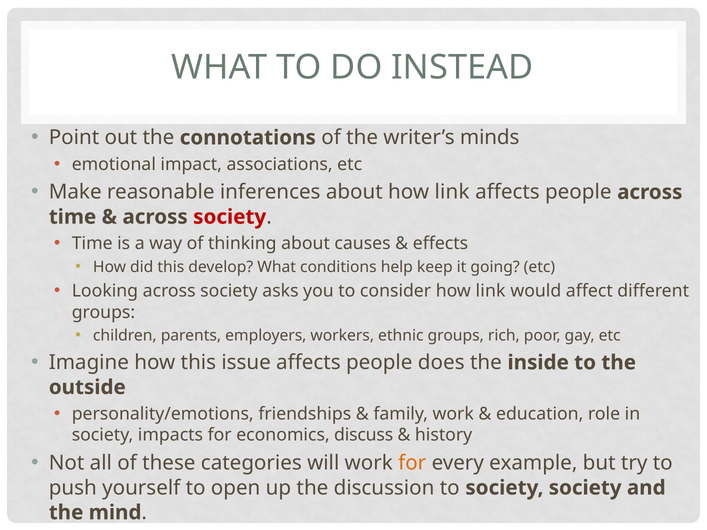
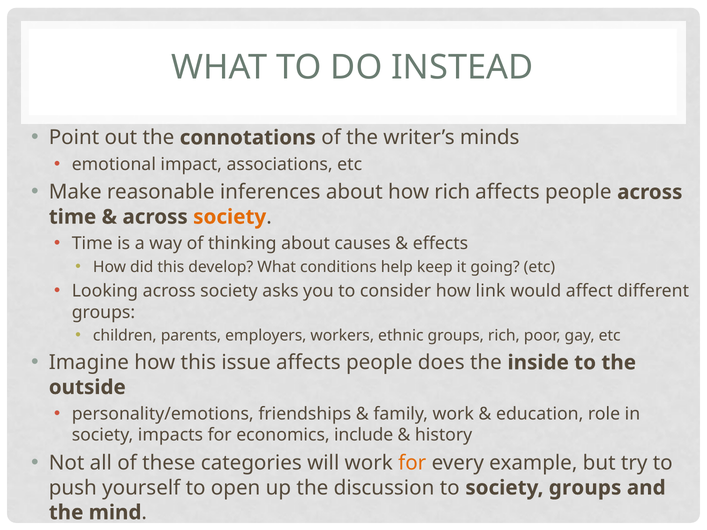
about how link: link -> rich (452, 192)
society colour: red -> orange (230, 217)
discuss: discuss -> include (364, 435)
society society: society -> groups (585, 488)
